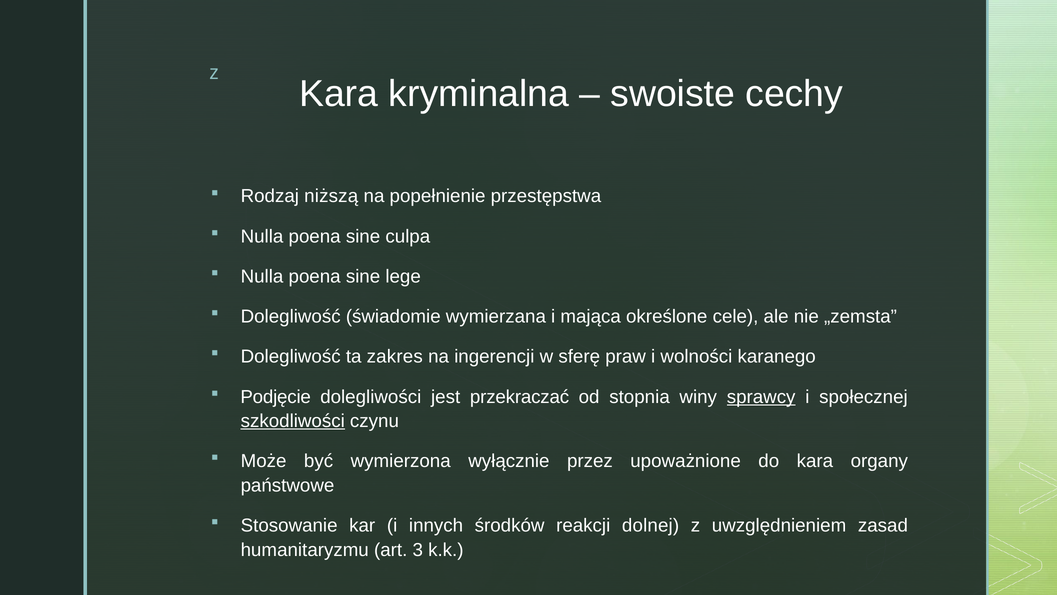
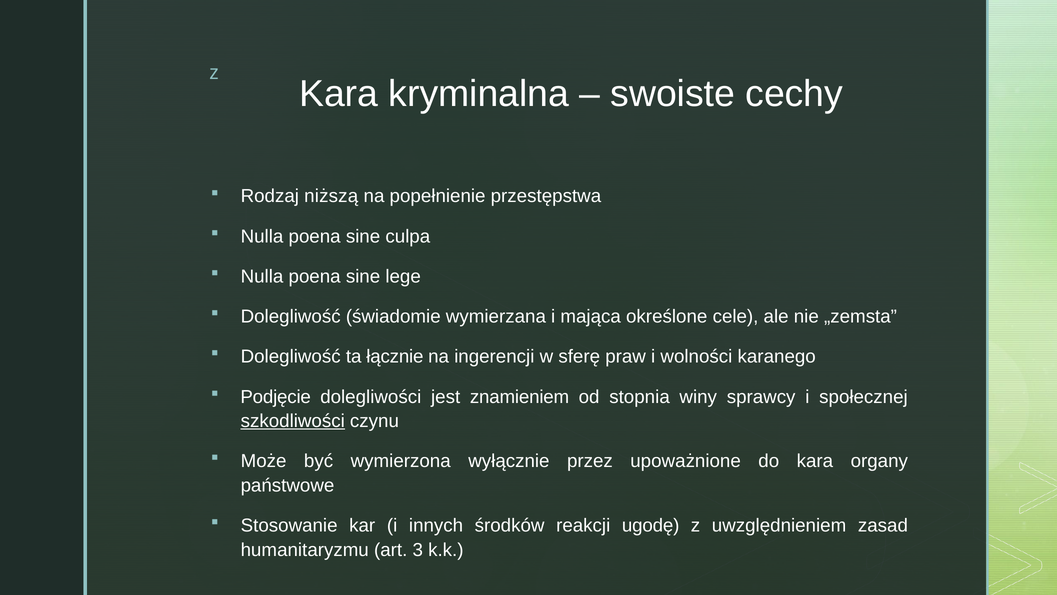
zakres: zakres -> łącznie (395, 356)
przekraczać: przekraczać -> znamieniem (520, 397)
sprawcy underline: present -> none (761, 397)
dolnej: dolnej -> ugodę (651, 525)
